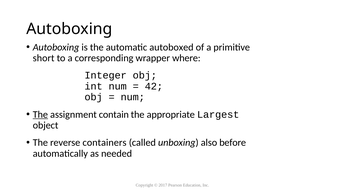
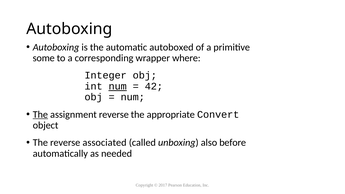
short: short -> some (44, 58)
num underline: none -> present (118, 86)
assignment contain: contain -> reverse (114, 115)
Largest: Largest -> Convert (218, 115)
containers: containers -> associated (105, 143)
